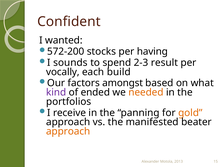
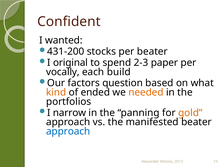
572-200: 572-200 -> 431-200 (66, 52)
per having: having -> beater (152, 52)
sounds: sounds -> original (70, 63)
result: result -> paper (164, 63)
amongst: amongst -> question (123, 83)
kind colour: purple -> orange (56, 92)
receive: receive -> narrow (70, 113)
approach colour: orange -> blue (68, 131)
